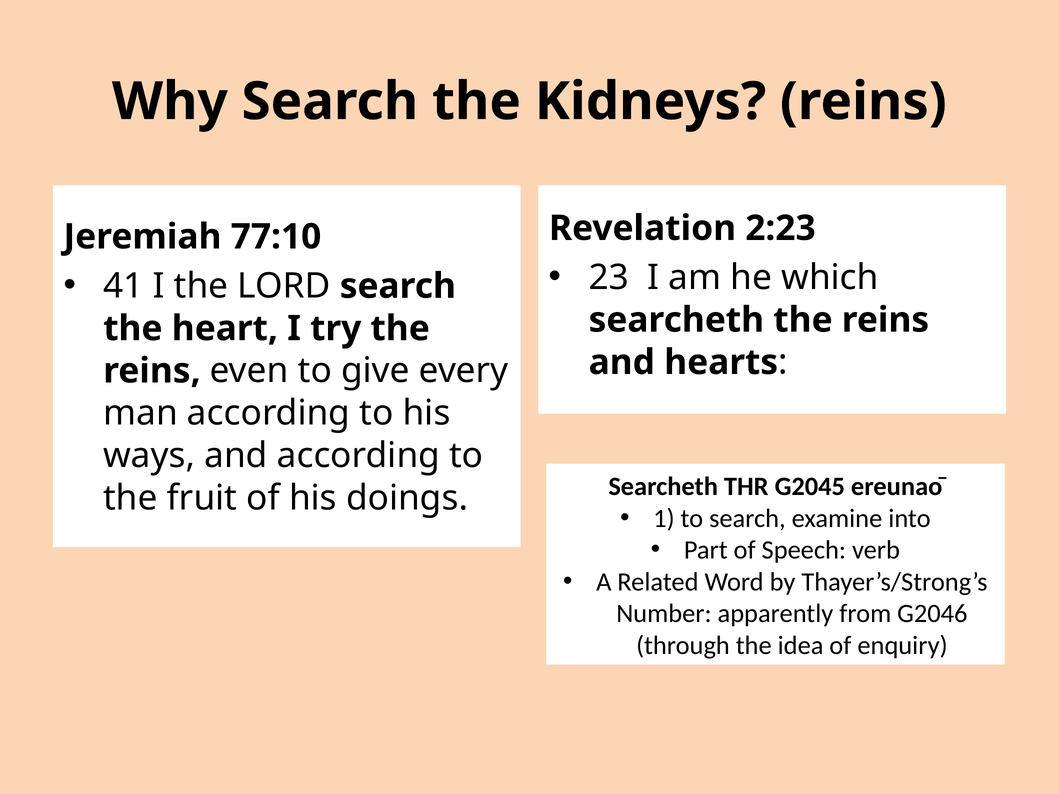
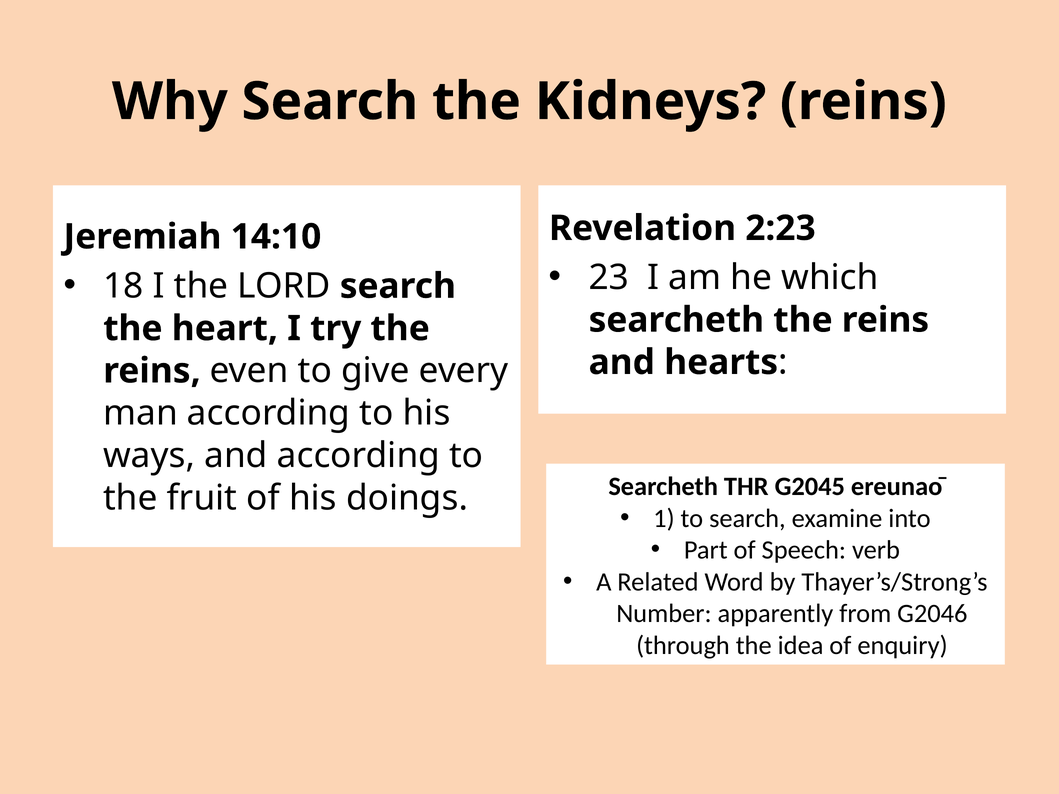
77:10: 77:10 -> 14:10 (276, 237)
41: 41 -> 18 (123, 286)
